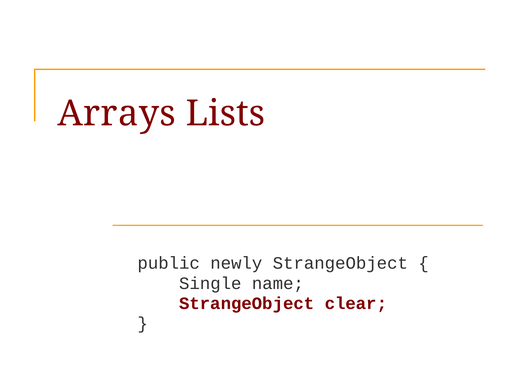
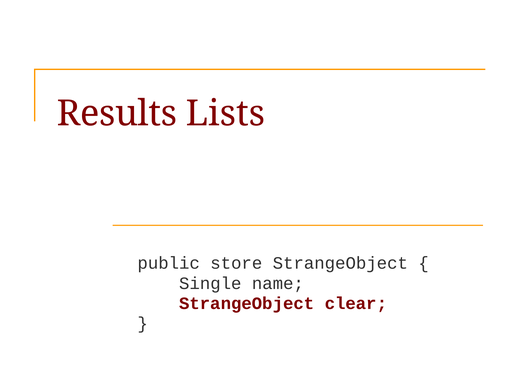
Arrays: Arrays -> Results (117, 113)
newly: newly -> store (236, 263)
